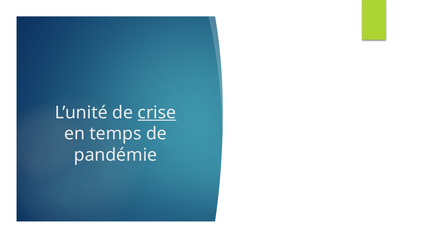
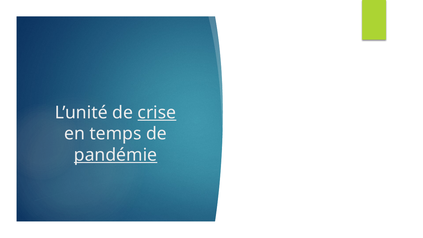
pandémie underline: none -> present (116, 155)
